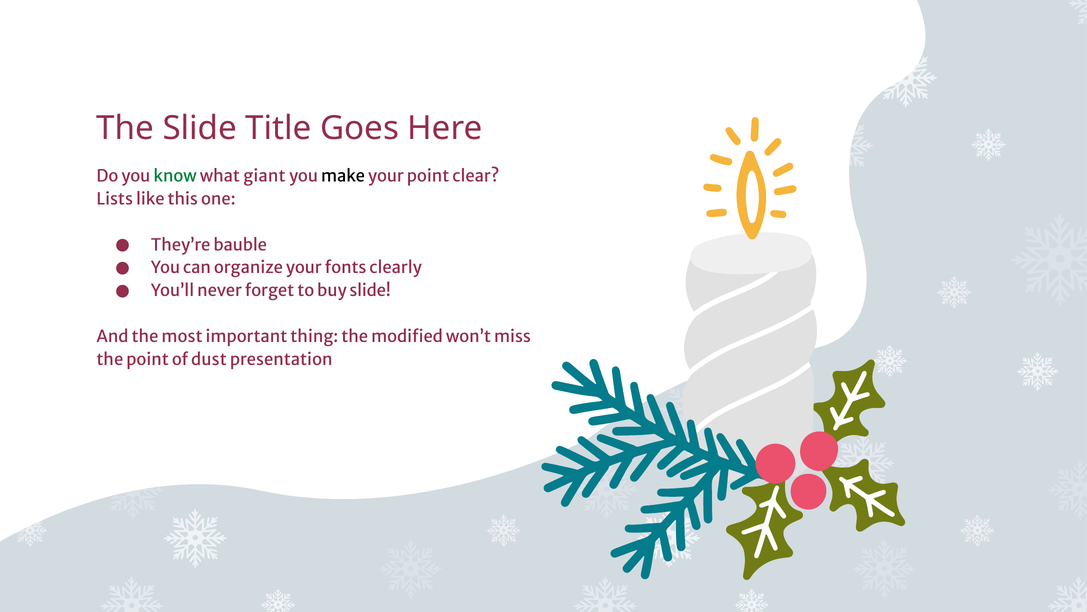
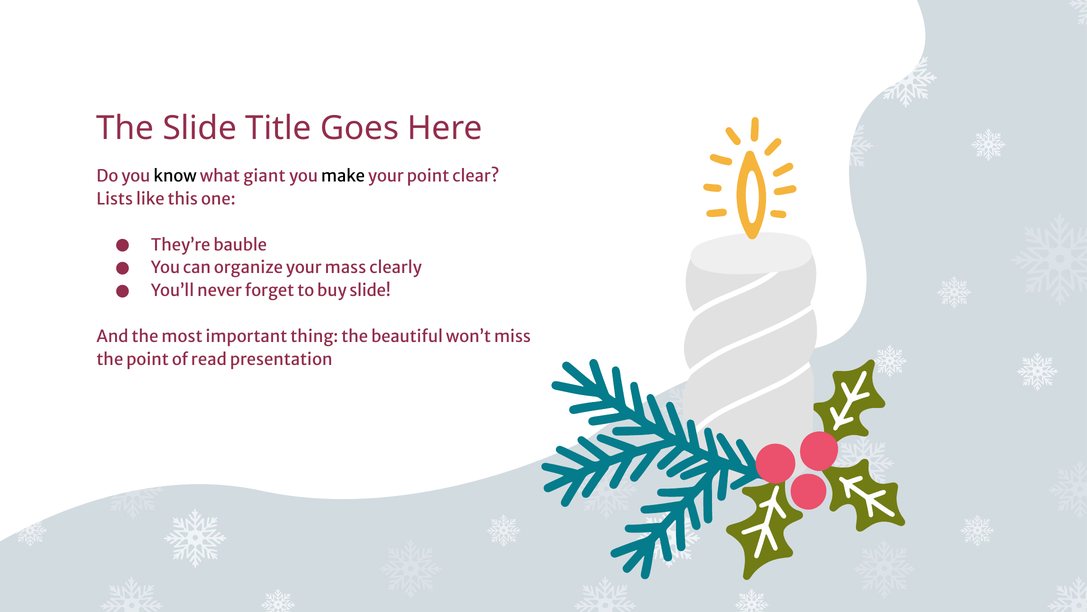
know colour: green -> black (175, 176)
fonts: fonts -> mass (345, 268)
modified: modified -> beautiful (407, 336)
dust: dust -> read (209, 359)
